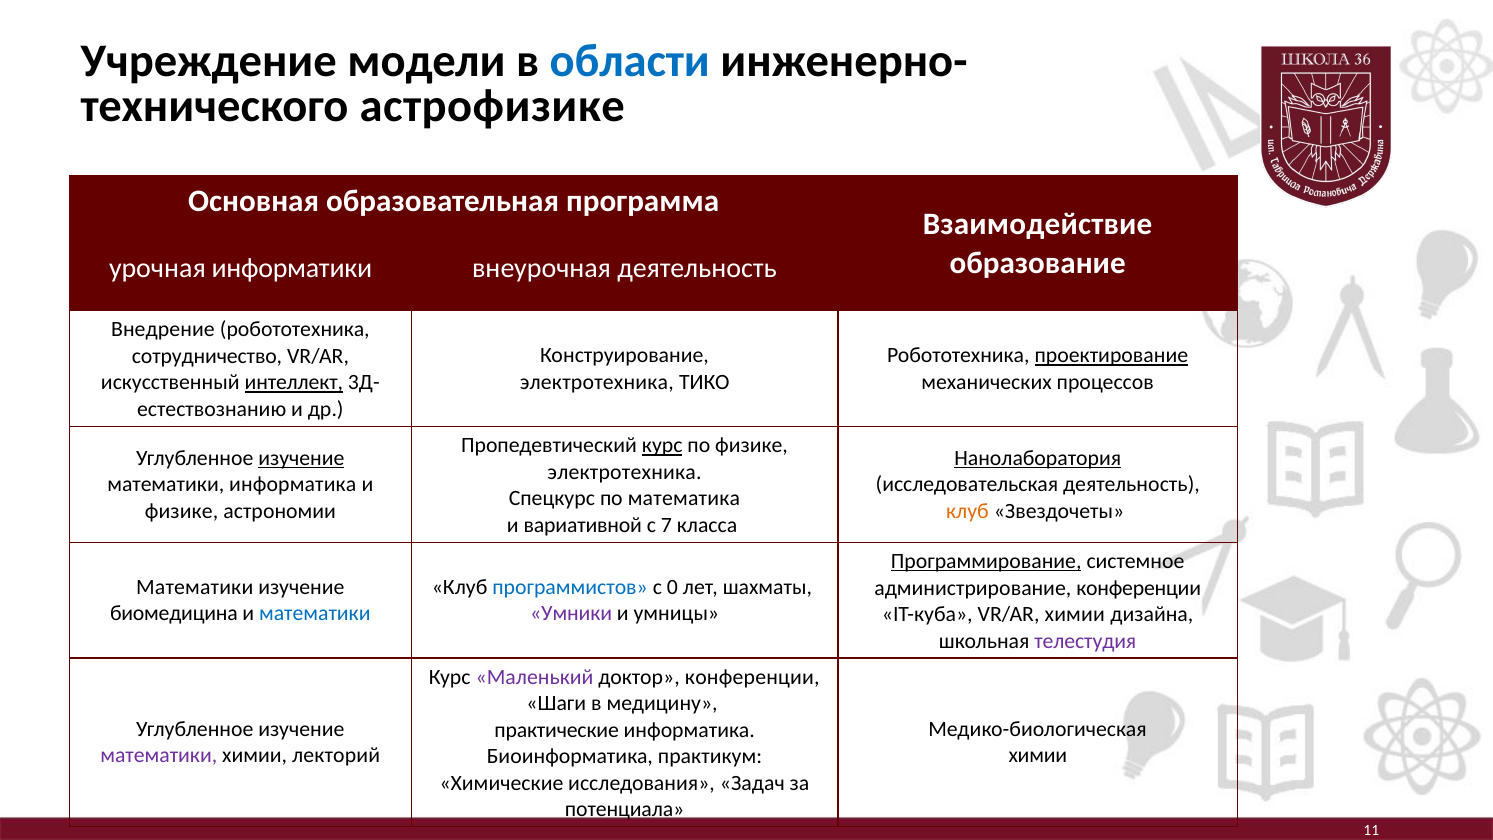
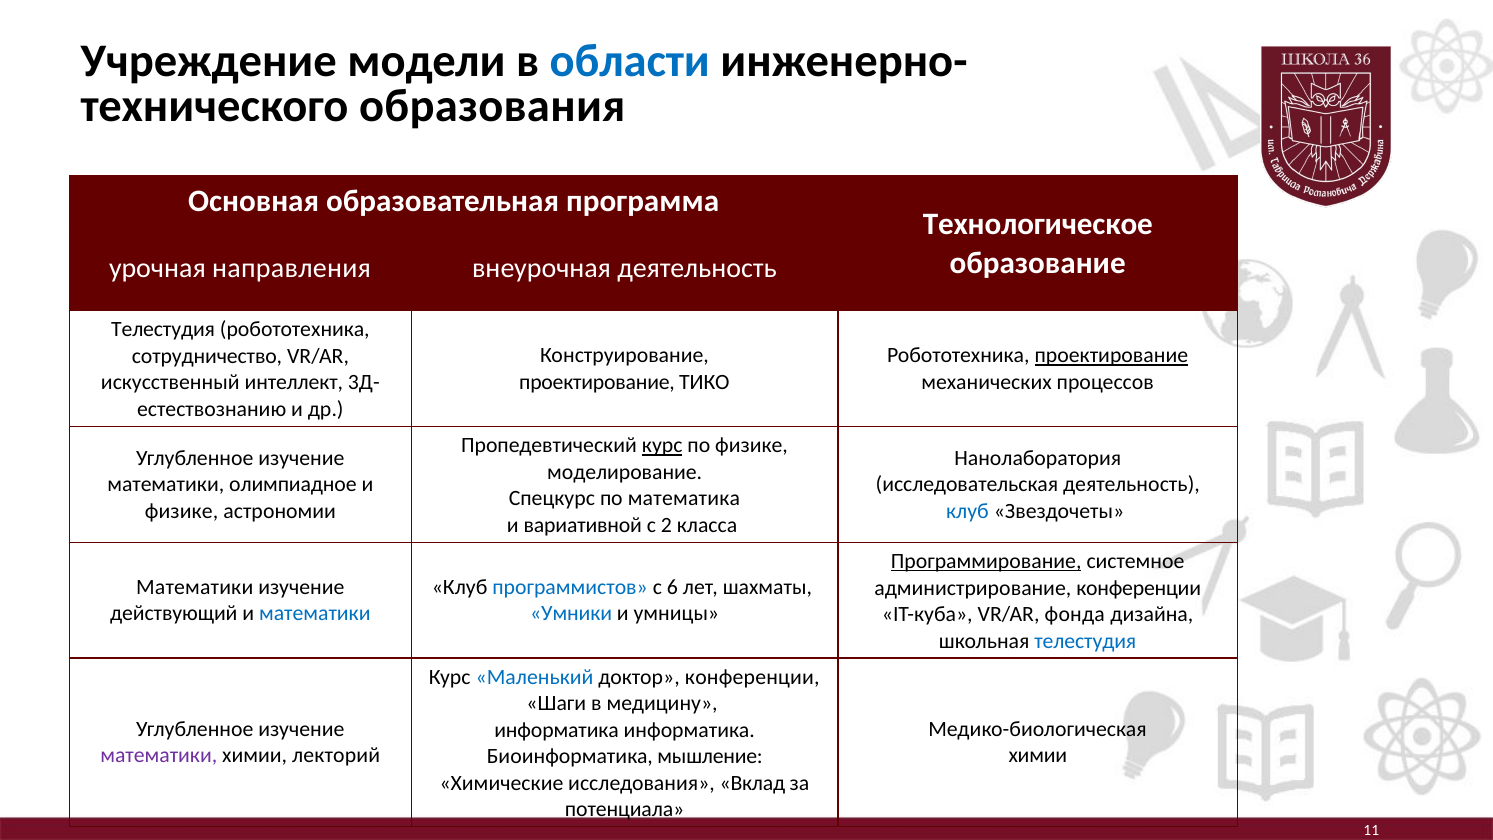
астрофизике: астрофизике -> образования (492, 106)
Взаимодействие: Взаимодействие -> Технологическое (1038, 225)
информатики: информатики -> направления (292, 268)
Внедрение: Внедрение -> Телестудия (163, 330)
электротехника: электротехника -> проектирование (597, 382)
интеллект underline: present -> none (294, 383)
изучение underline: present -> none (301, 458)
Нанолаборатория underline: present -> none (1038, 458)
электротехника: электротехника -> моделирование (625, 472)
математики информатика: информатика -> олимпиадное (293, 485)
клуб colour: orange -> blue (967, 511)
7: 7 -> 2 (666, 525)
0: 0 -> 6 (672, 587)
биомедицина: биомедицина -> действующий (174, 614)
Умники colour: purple -> blue (571, 614)
VR/AR химии: химии -> фонда (1075, 614)
телестудия colour: purple -> blue (1085, 641)
Маленький colour: purple -> blue (535, 677)
практические: практические -> информатика (557, 730)
практикум: практикум -> мышление (710, 757)
Задач: Задач -> Вклад (752, 783)
